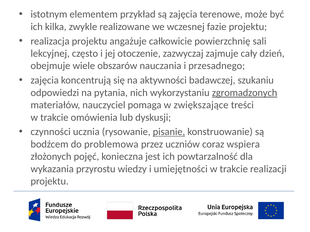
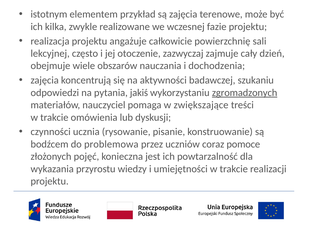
przesadnego: przesadnego -> dochodzenia (217, 66)
nich: nich -> jakiś (139, 93)
pisanie underline: present -> none (169, 132)
wspiera: wspiera -> pomoce (243, 145)
